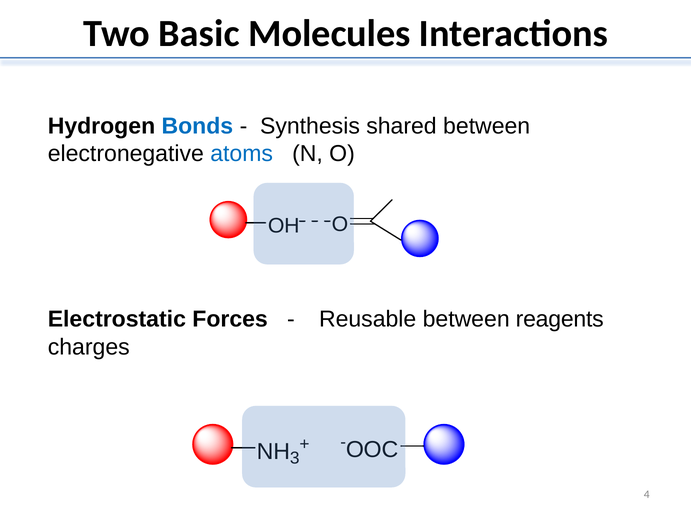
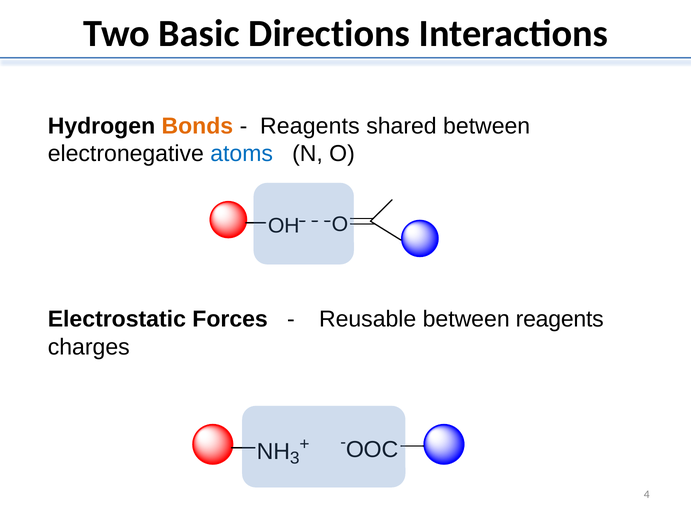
Molecules: Molecules -> Directions (329, 33)
Bonds colour: blue -> orange (197, 126)
Synthesis: Synthesis -> Reagents (310, 126)
